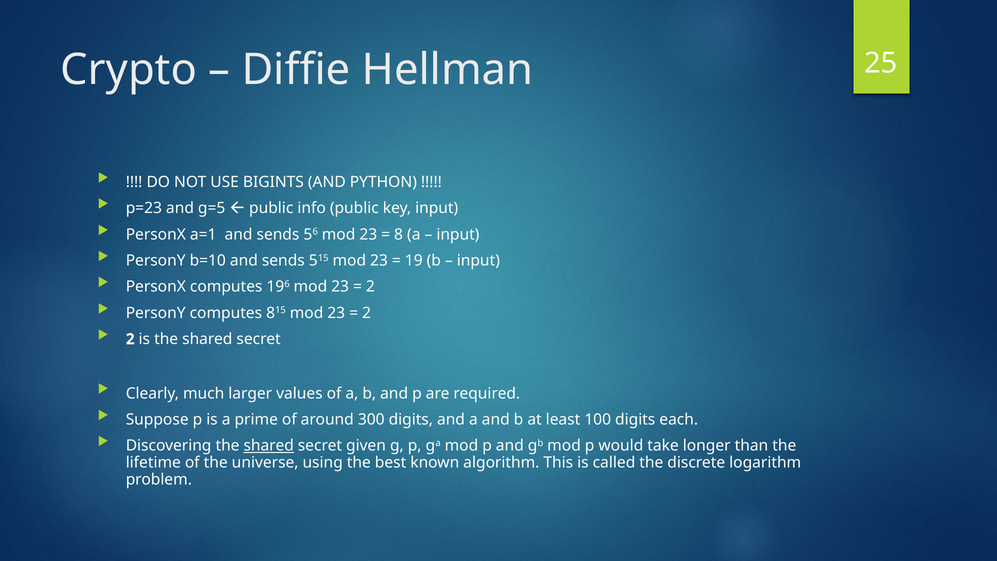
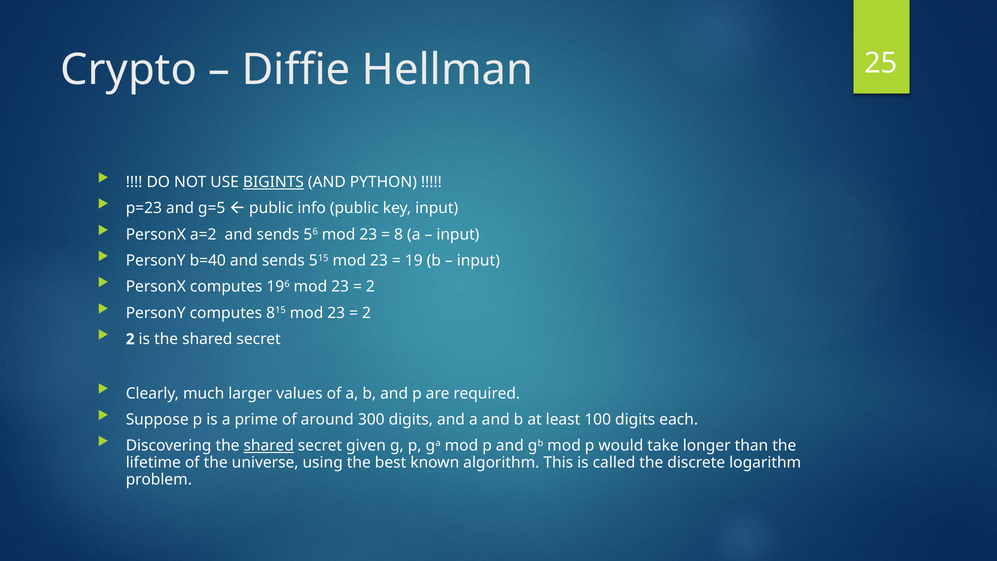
BIGINTS underline: none -> present (273, 182)
a=1: a=1 -> a=2 (203, 234)
b=10: b=10 -> b=40 (208, 261)
